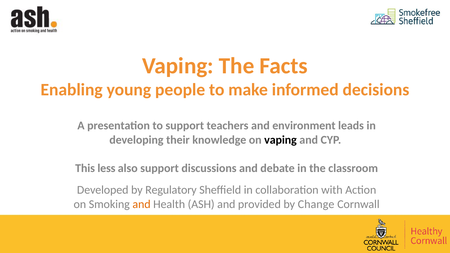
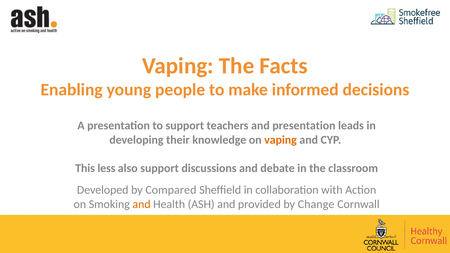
and environment: environment -> presentation (304, 126)
vaping colour: black -> orange (281, 140)
Regulatory: Regulatory -> Compared (171, 190)
